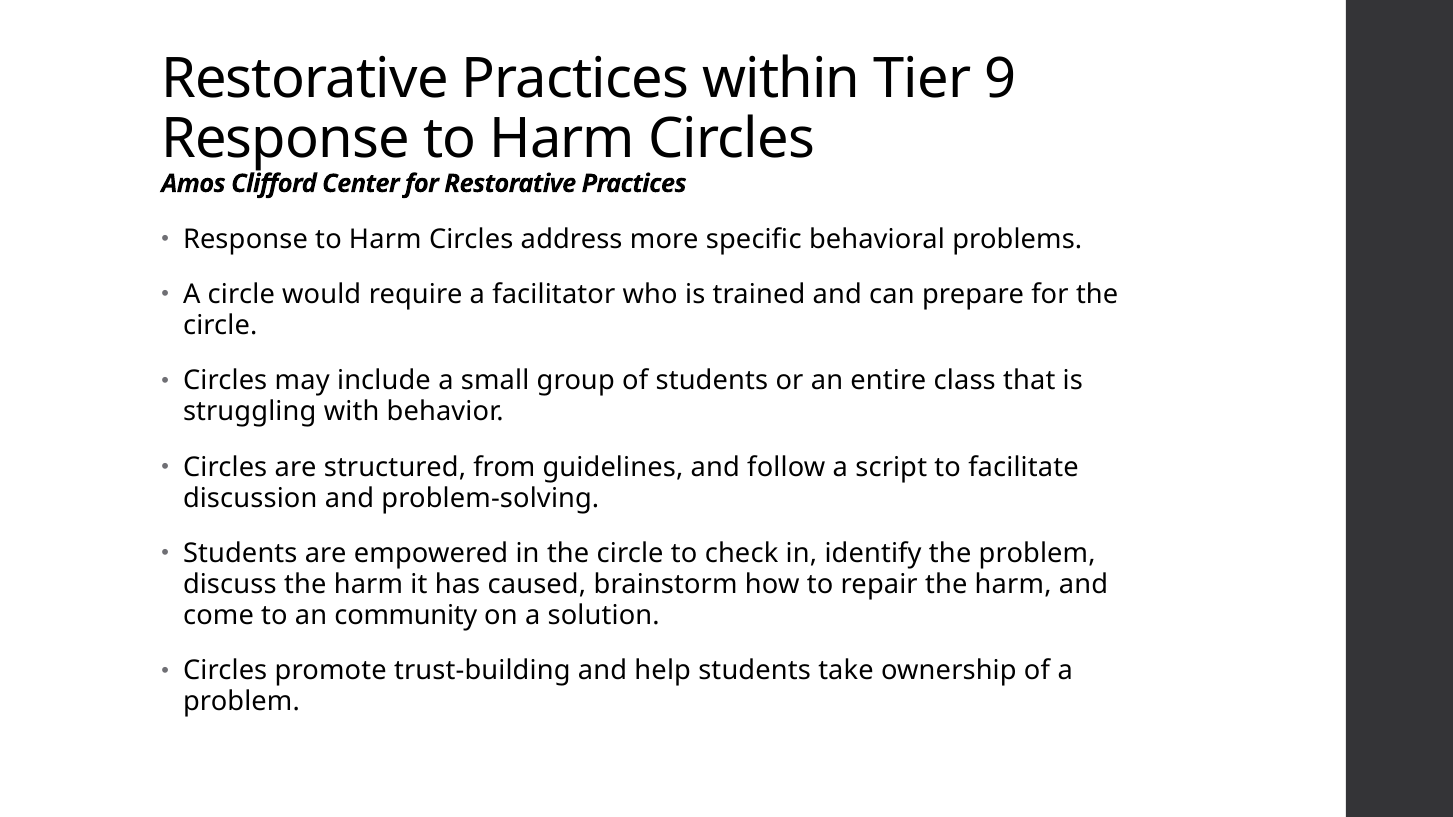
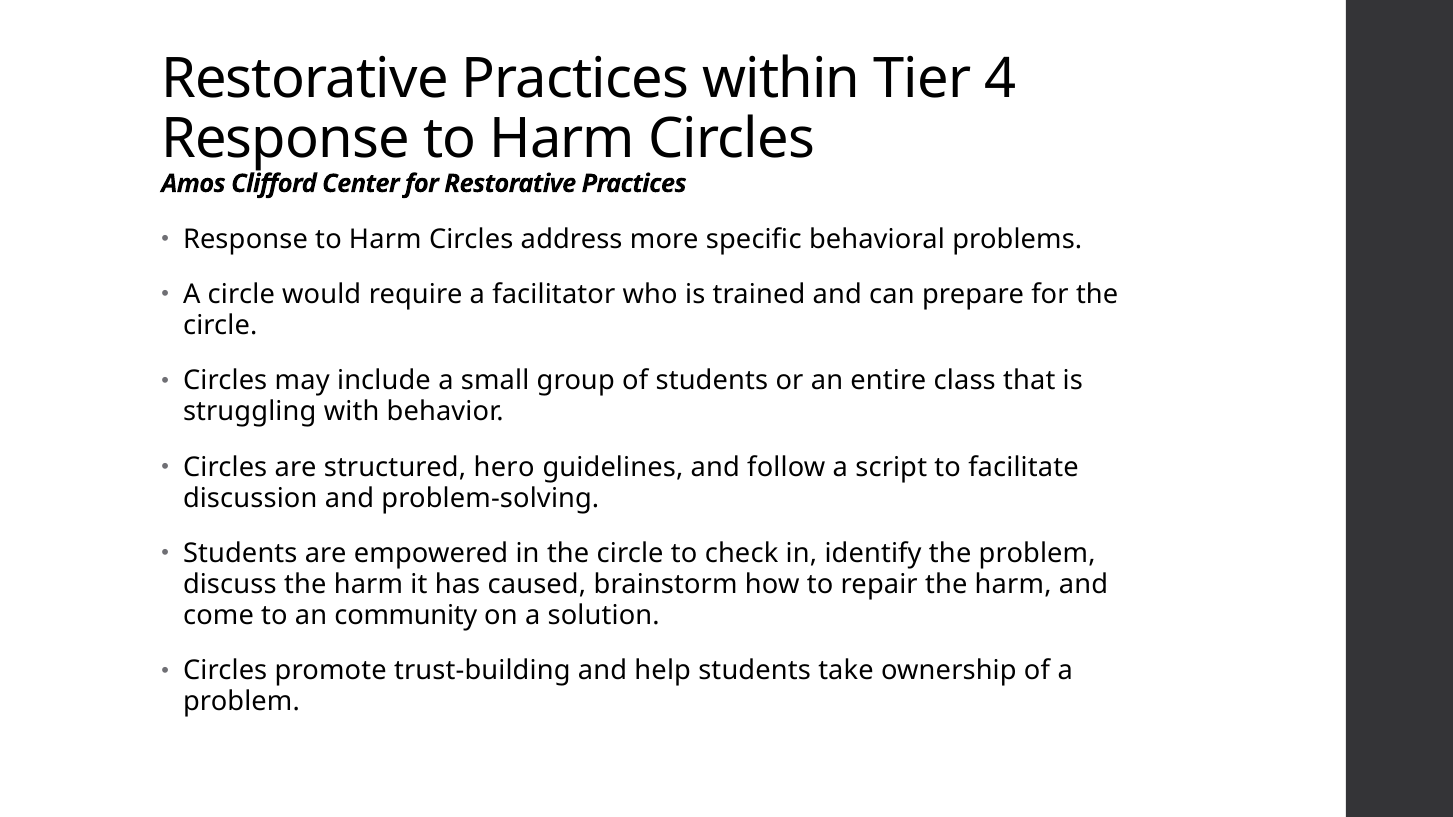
9: 9 -> 4 (1000, 79)
from: from -> hero (504, 467)
